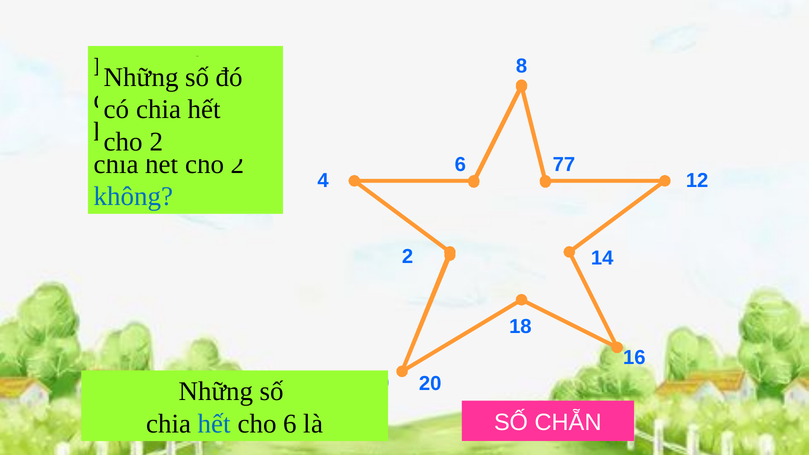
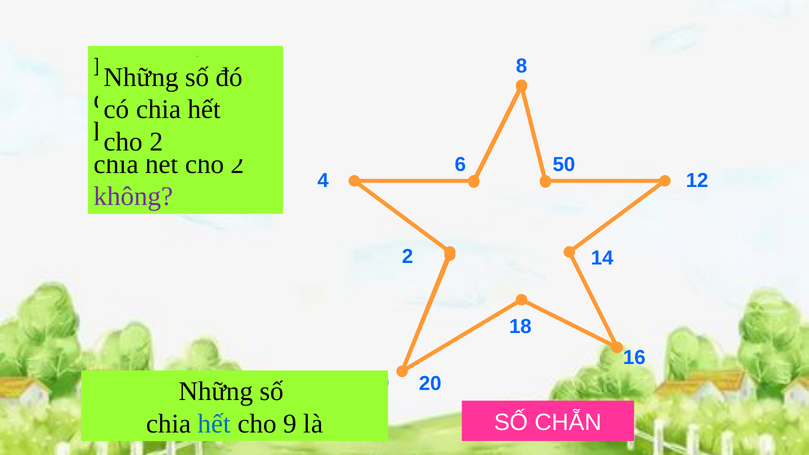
77: 77 -> 50 (564, 165)
không colour: blue -> purple (134, 197)
cho 6: 6 -> 9 (290, 424)
